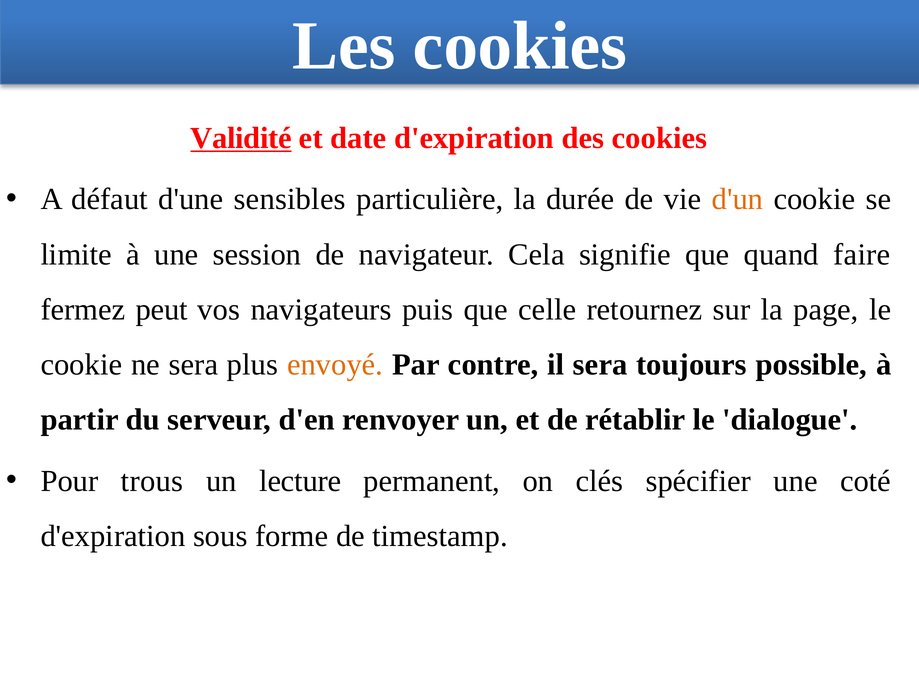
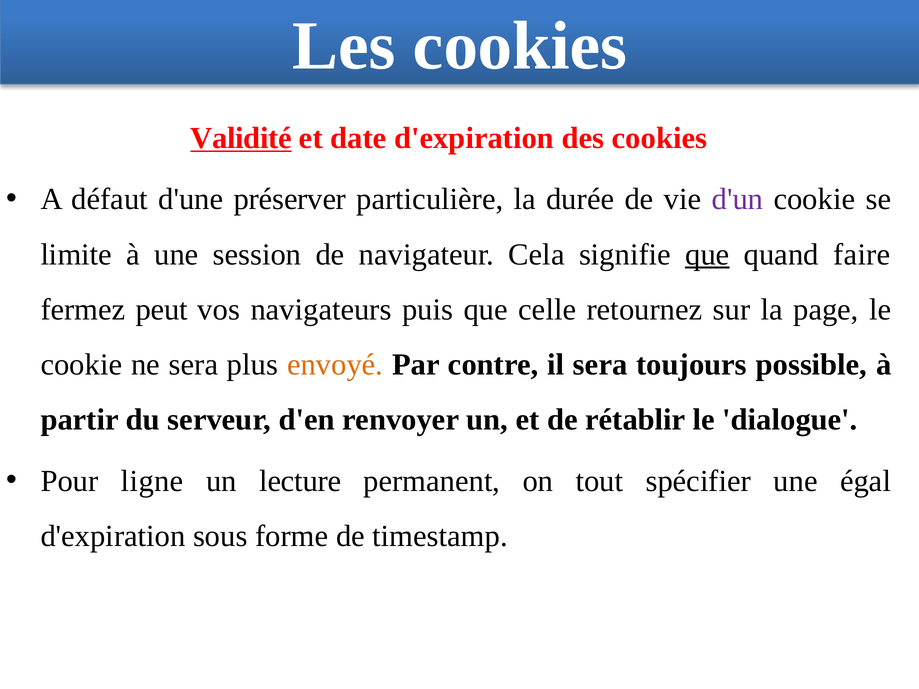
sensibles: sensibles -> préserver (290, 199)
d'un colour: orange -> purple (737, 199)
que underline: none -> present (707, 255)
trous: trous -> ligne (152, 481)
clés: clés -> tout (599, 481)
coté: coté -> égal (866, 481)
